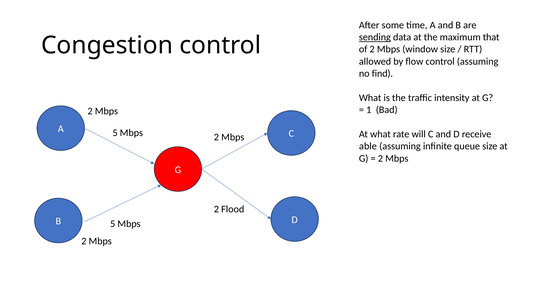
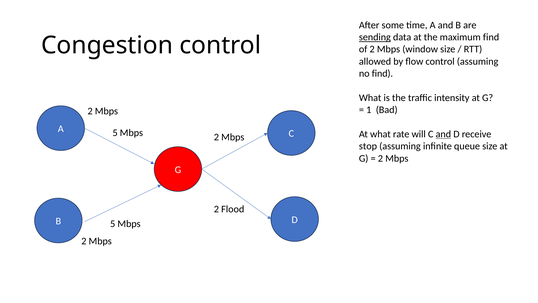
maximum that: that -> find (491, 37)
and underline: none -> present (443, 134)
able: able -> stop (368, 146)
